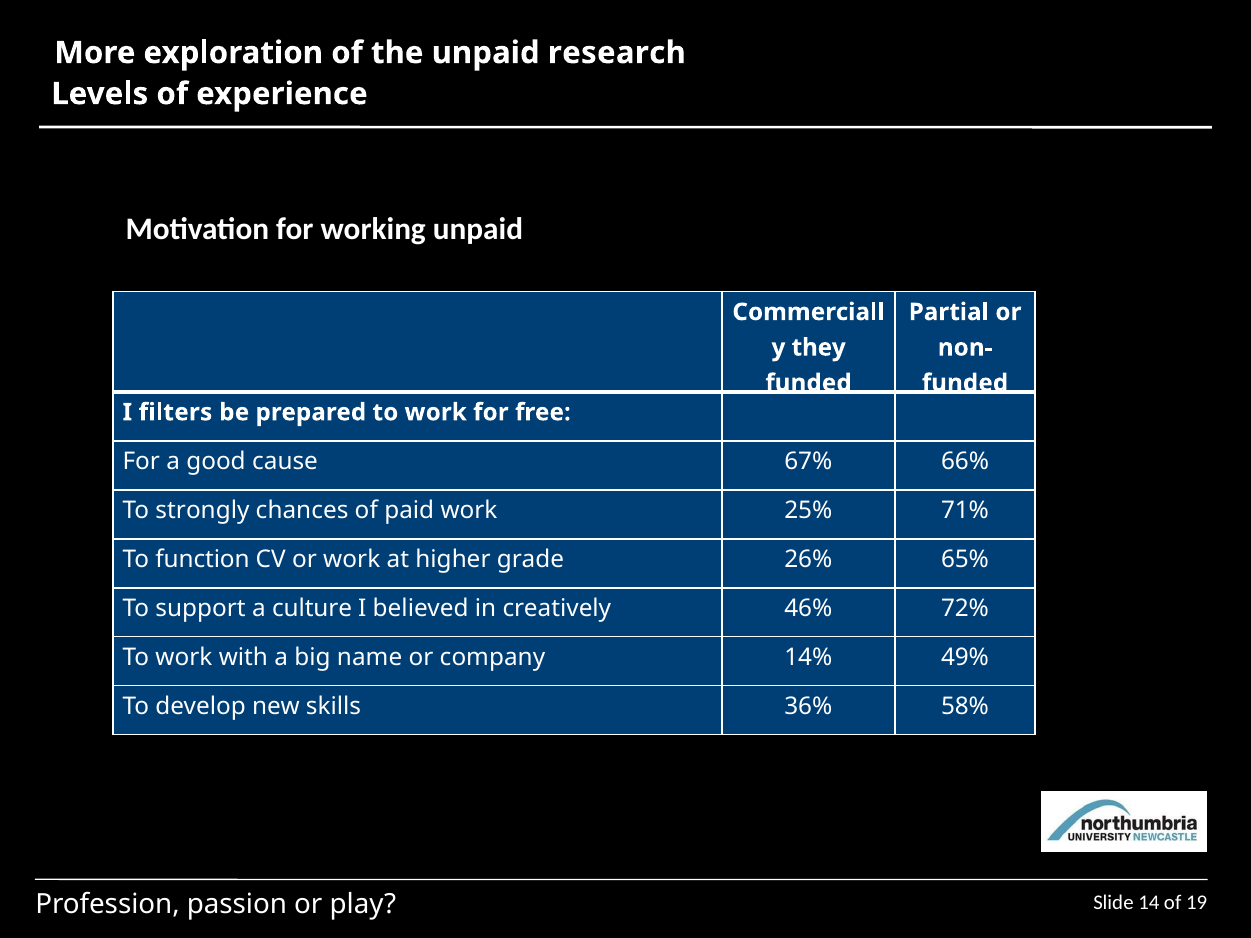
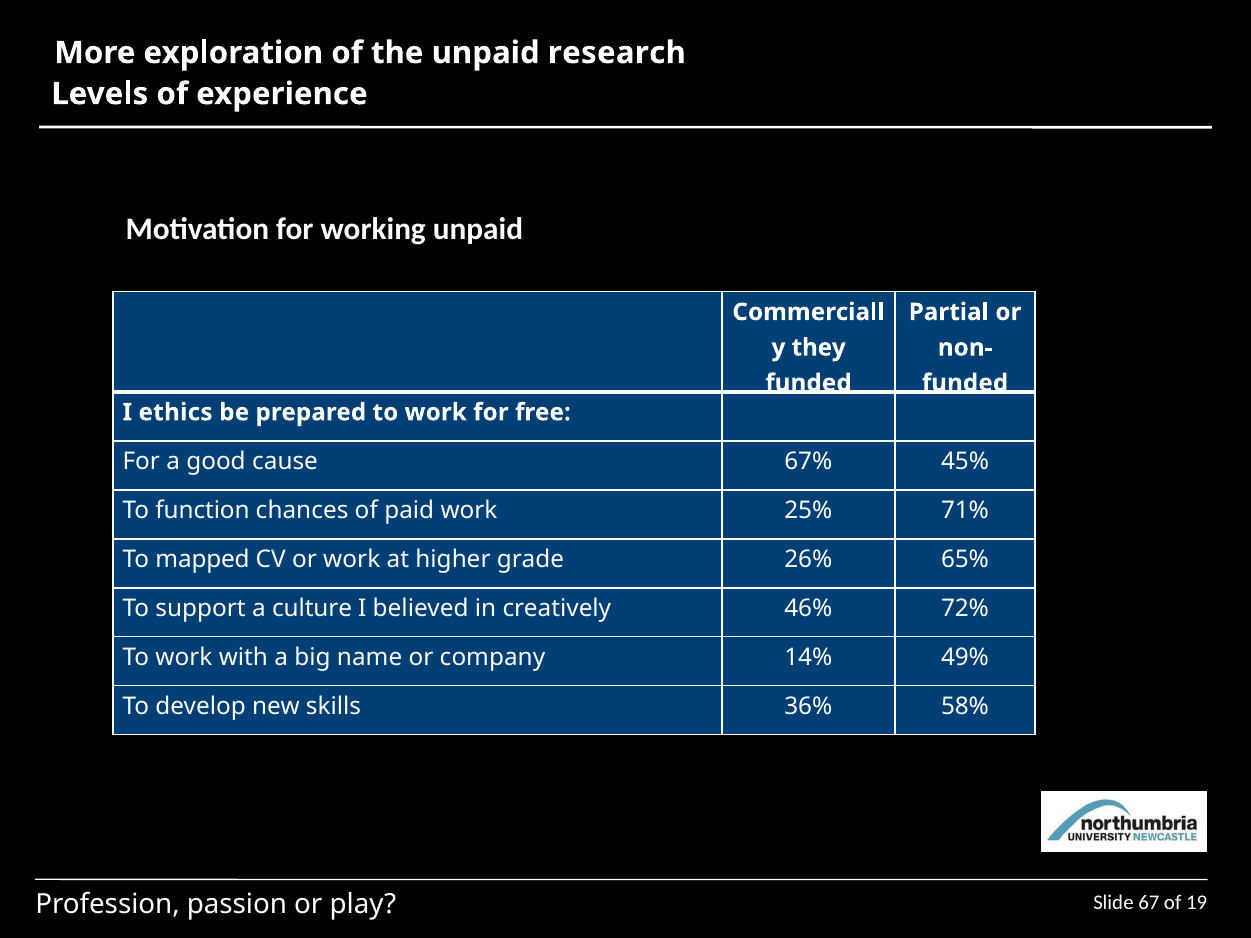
filters: filters -> ethics (175, 412)
66%: 66% -> 45% (965, 461)
strongly: strongly -> function (203, 510)
function: function -> mapped (203, 559)
14: 14 -> 67 (1149, 903)
